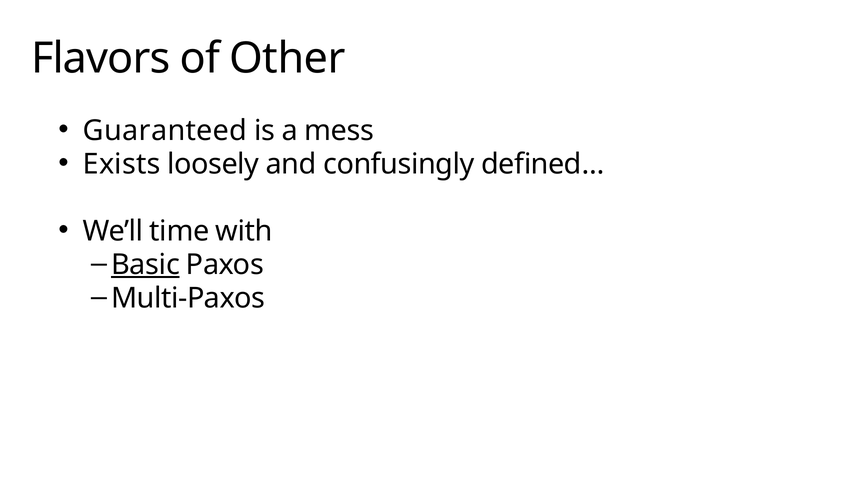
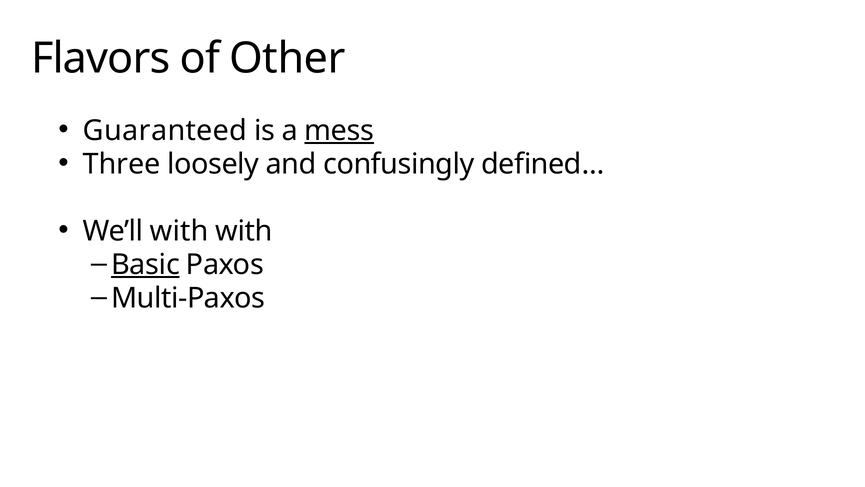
mess underline: none -> present (339, 130)
Exists: Exists -> Three (122, 164)
We’ll time: time -> with (179, 231)
